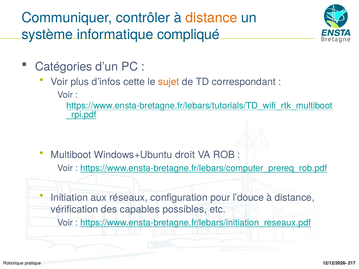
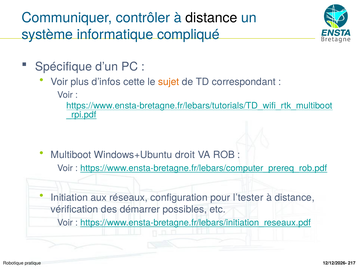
distance colour: orange -> black (211, 18)
Catégories: Catégories -> Spécifique (63, 67)
l’douce: l’douce -> l’tester (248, 198)
capables: capables -> démarrer (140, 210)
